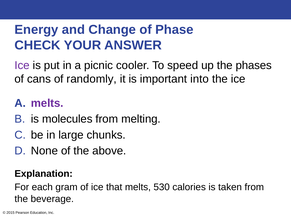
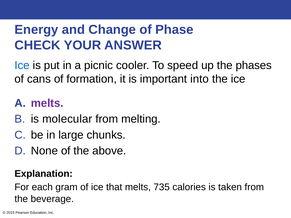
Ice colour: purple -> blue (22, 65)
randomly: randomly -> formation (92, 79)
molecules: molecules -> molecular (67, 119)
530: 530 -> 735 (162, 187)
